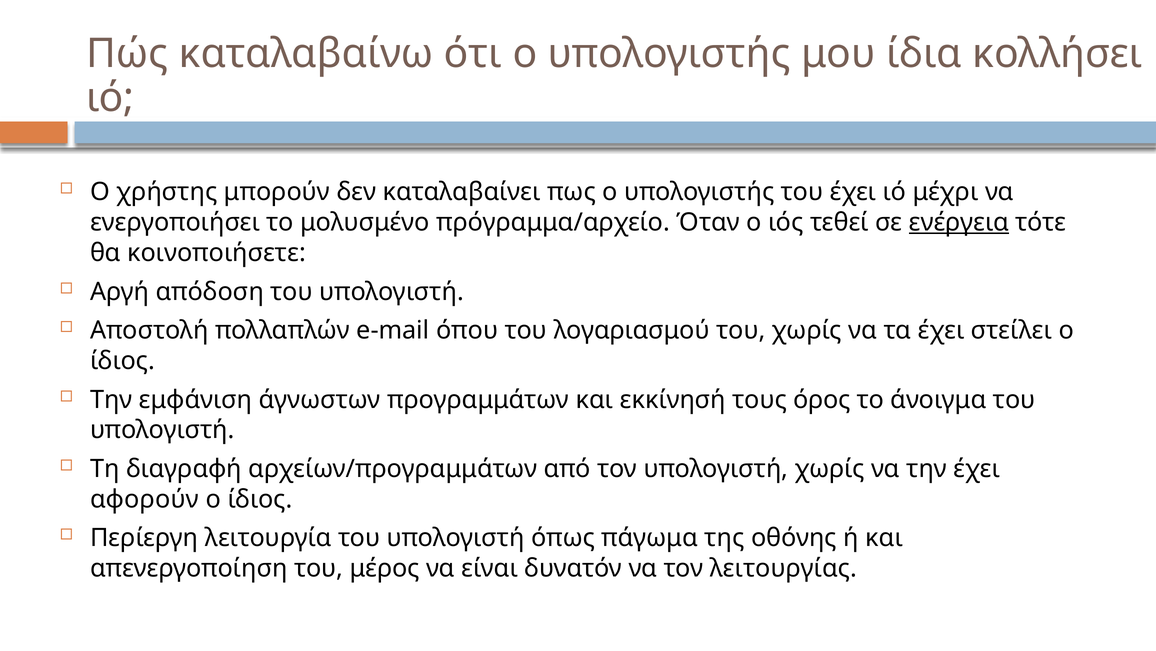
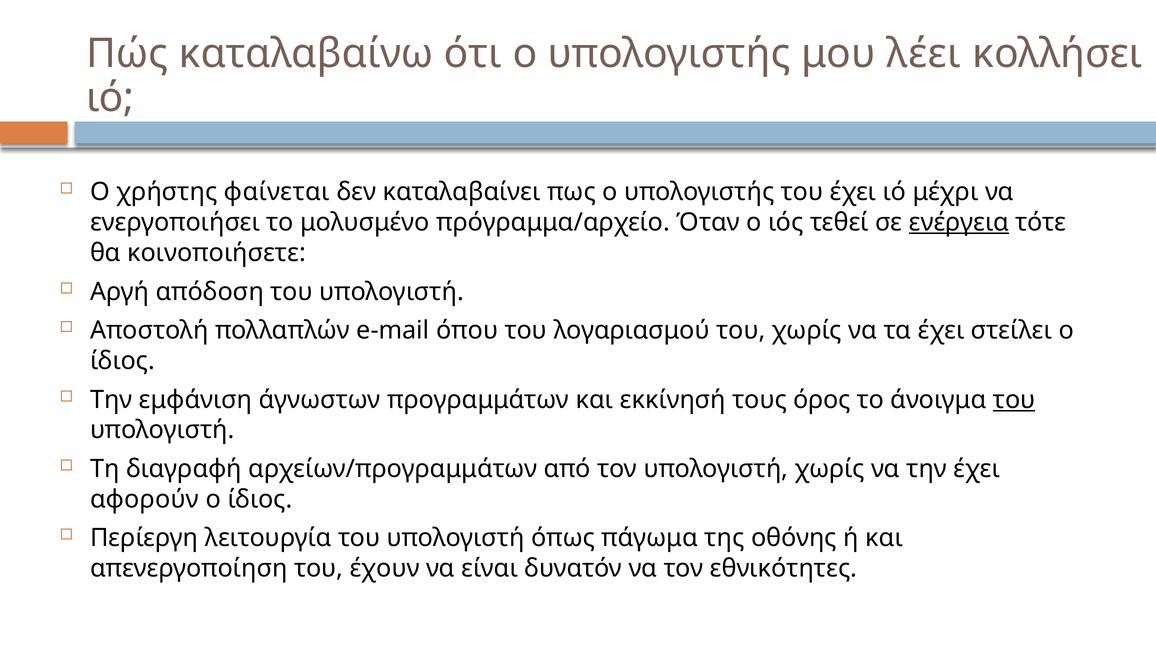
ίδια: ίδια -> λέει (924, 53)
μπορούν: μπορούν -> φαίνεται (277, 192)
του underline: none -> present (1014, 399)
μέρος: μέρος -> έχουν (385, 568)
λειτουργίας: λειτουργίας -> εθνικότητες (783, 568)
